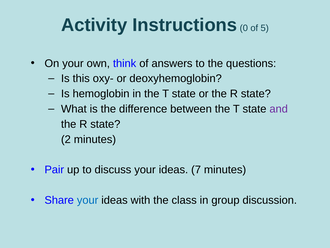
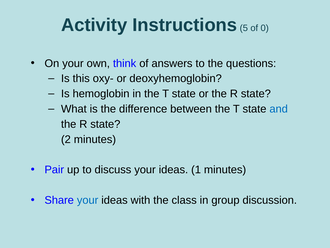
0: 0 -> 5 (244, 28)
5: 5 -> 0 (265, 28)
and colour: purple -> blue (279, 109)
7: 7 -> 1 (196, 169)
